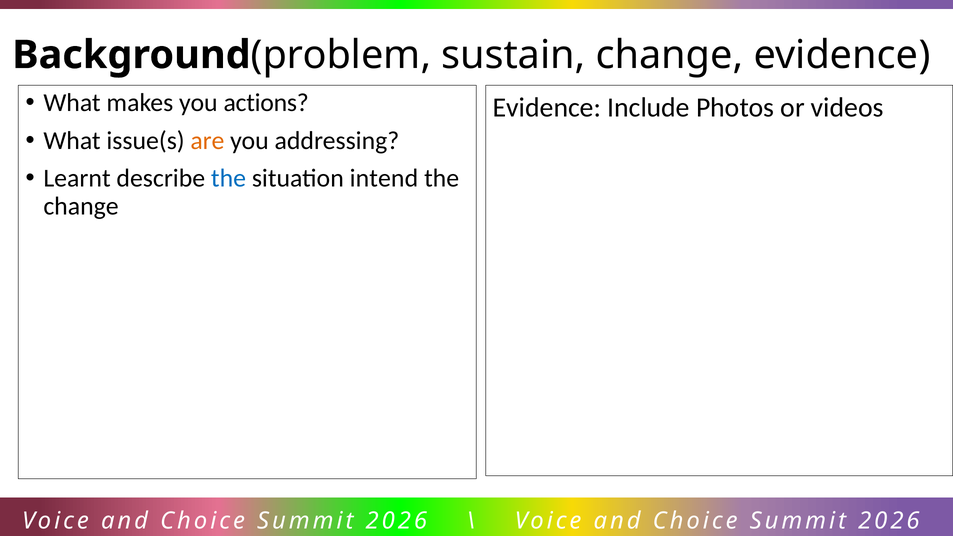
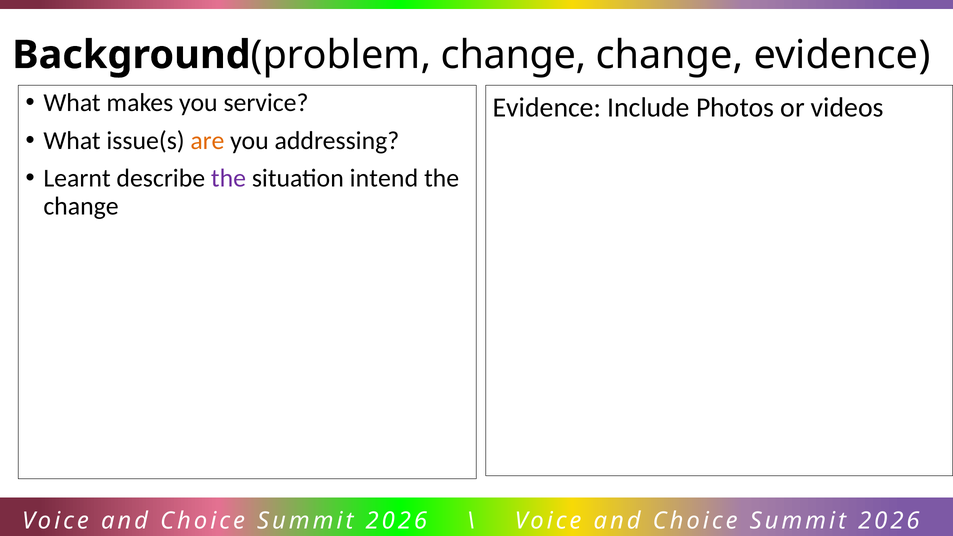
sustain: sustain -> change (514, 55)
actions: actions -> service (266, 103)
the colour: blue -> purple (229, 178)
